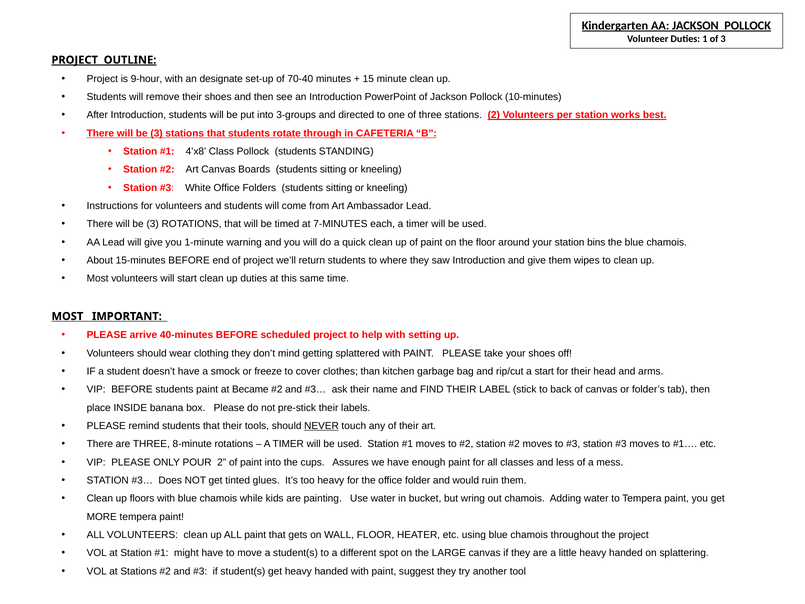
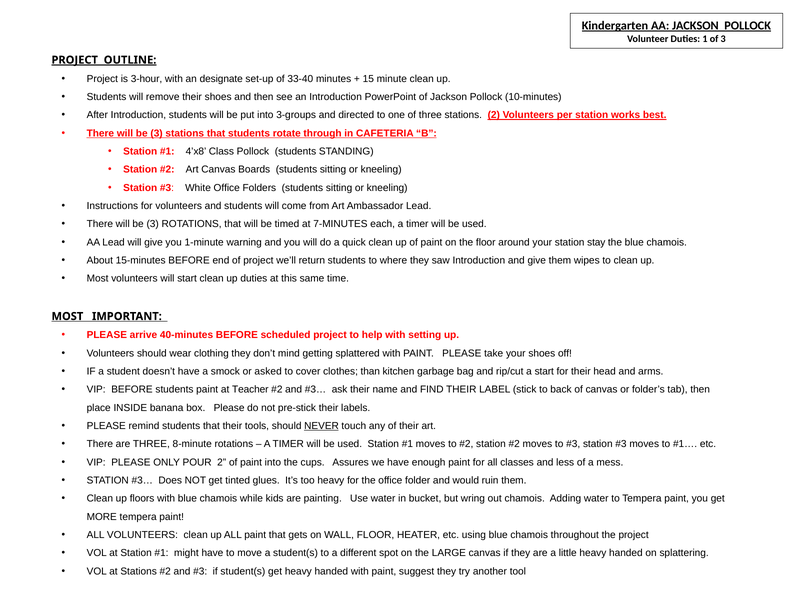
9-hour: 9-hour -> 3-hour (147, 79)
70-40: 70-40 -> 33-40 (300, 79)
bins: bins -> stay (596, 242)
freeze: freeze -> asked (268, 371)
Became: Became -> Teacher (250, 389)
